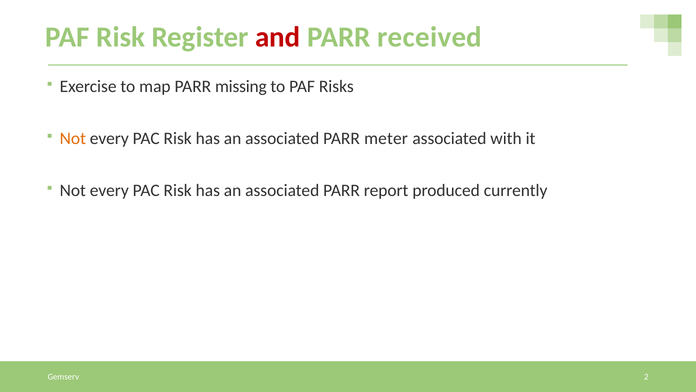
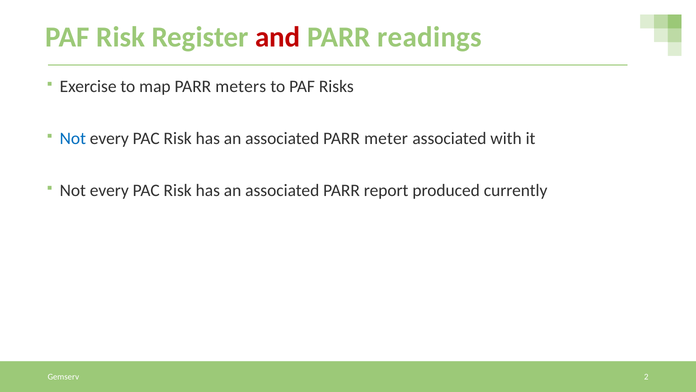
received: received -> readings (430, 37)
missing: missing -> meters (241, 86)
Not colour: orange -> blue (73, 138)
